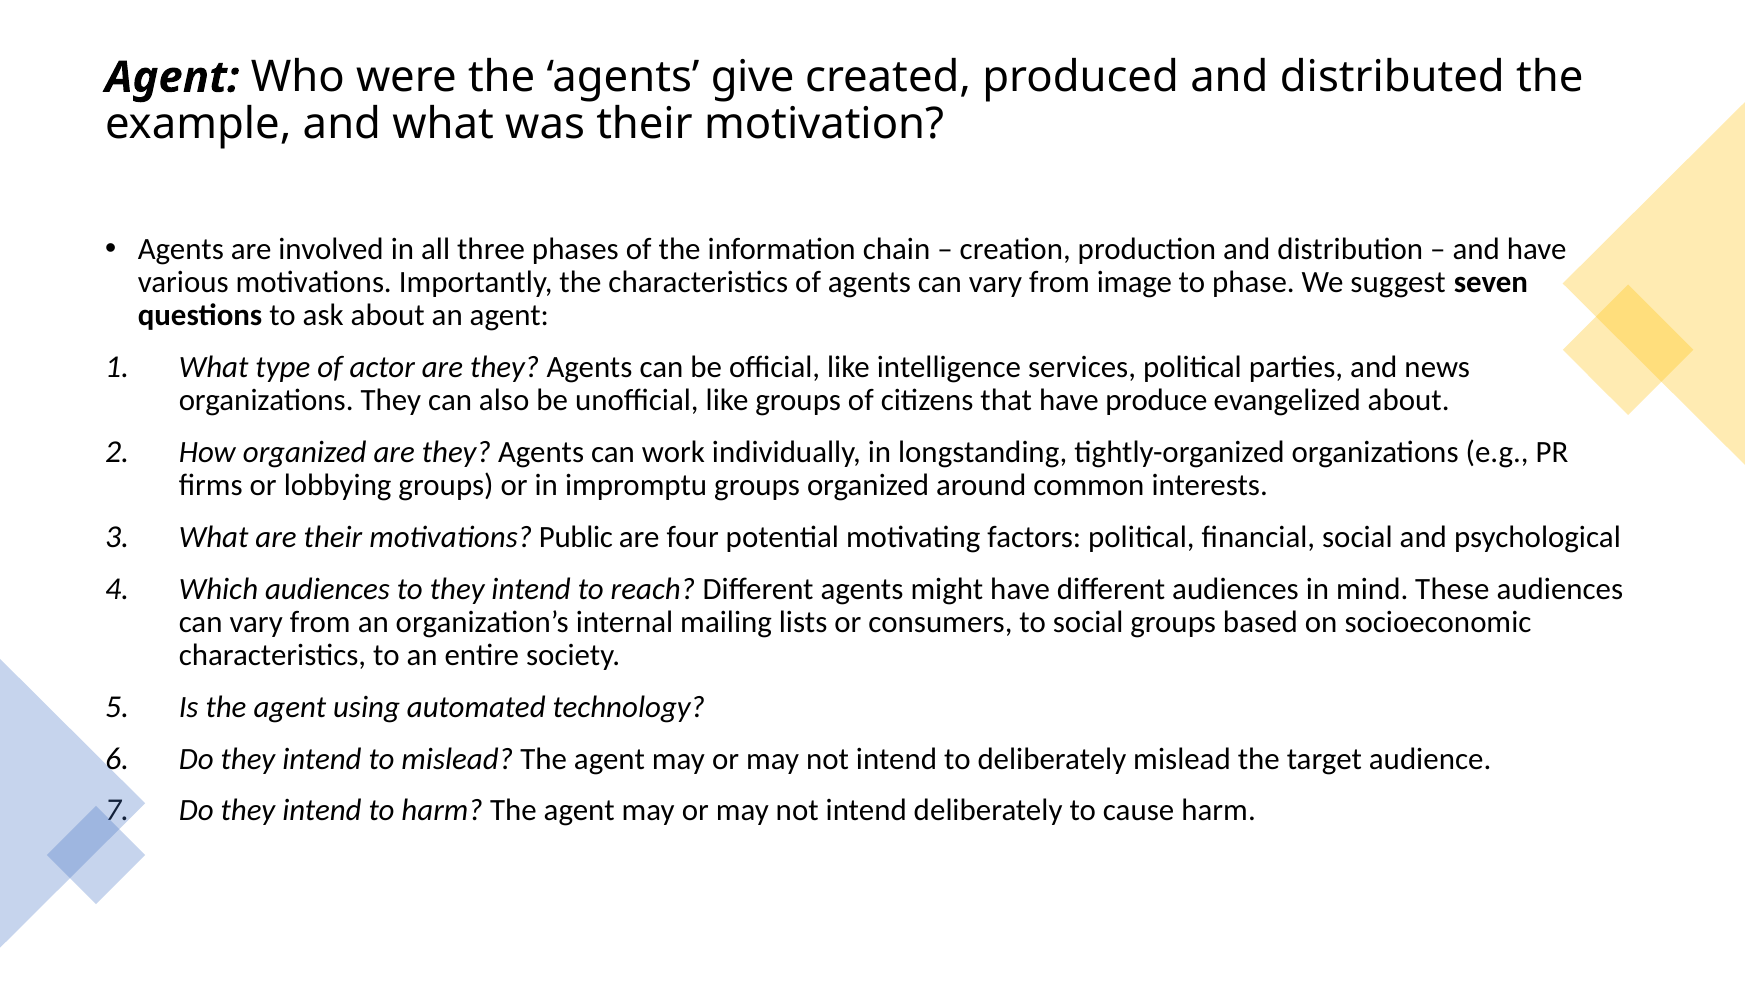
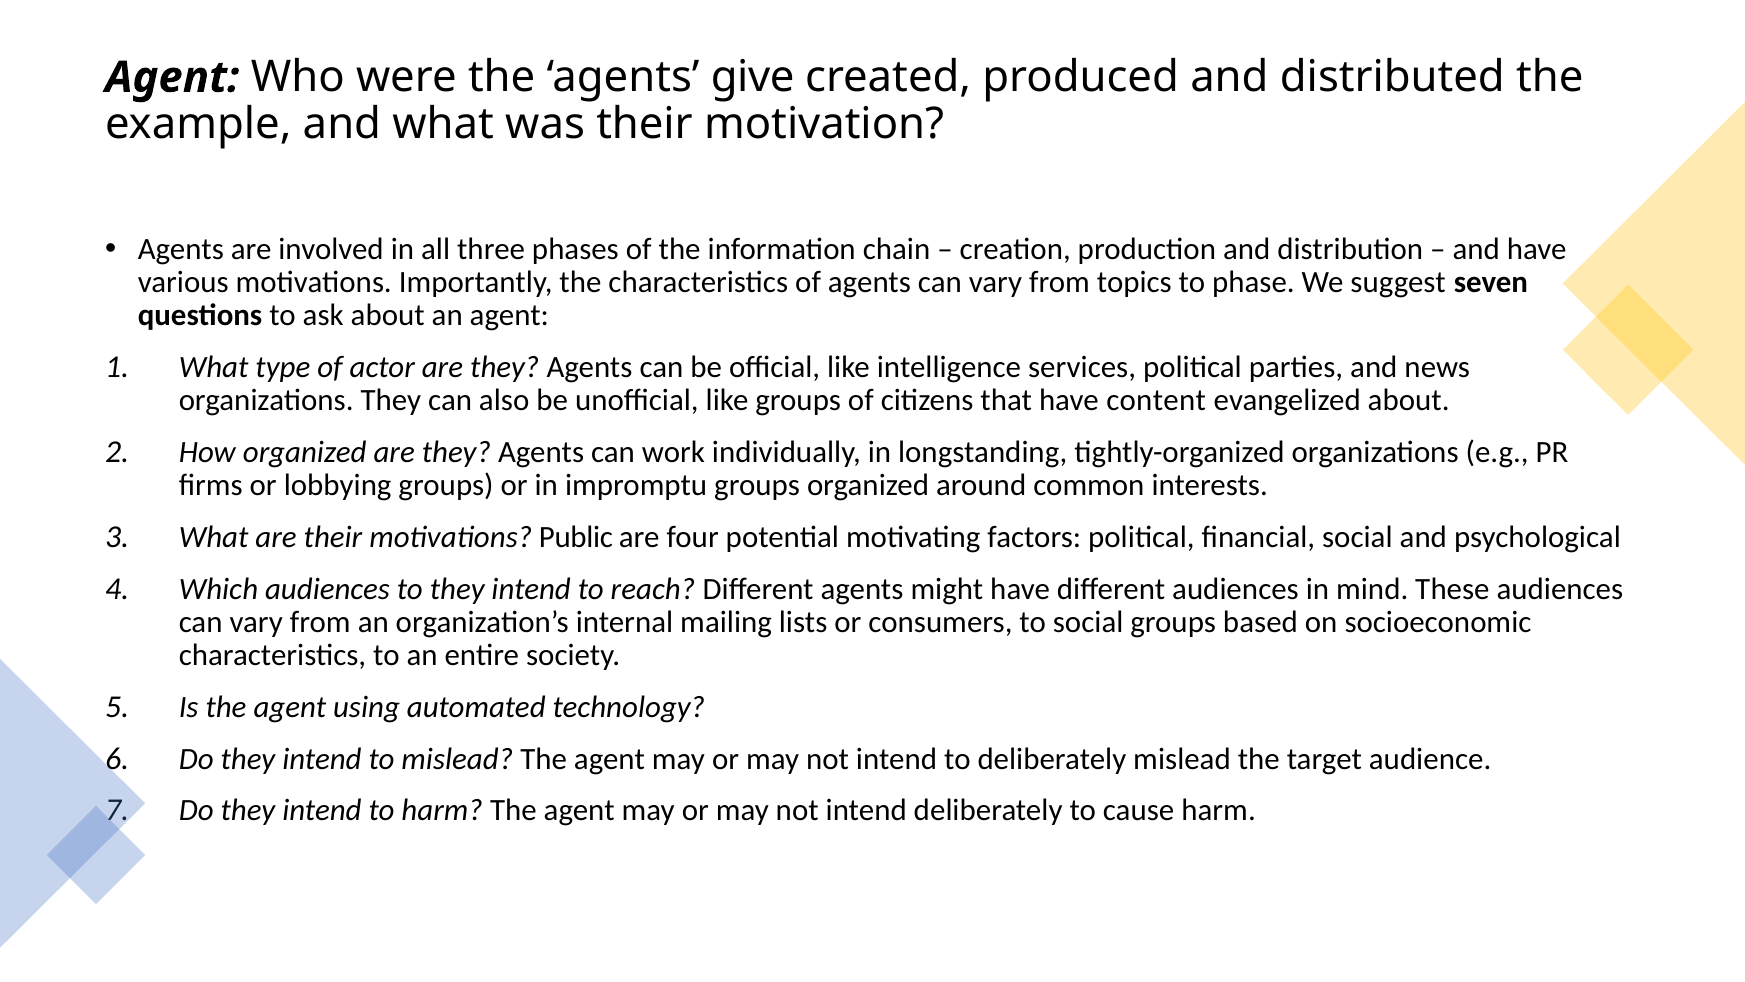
image: image -> topics (1134, 282)
produce: produce -> content (1156, 401)
